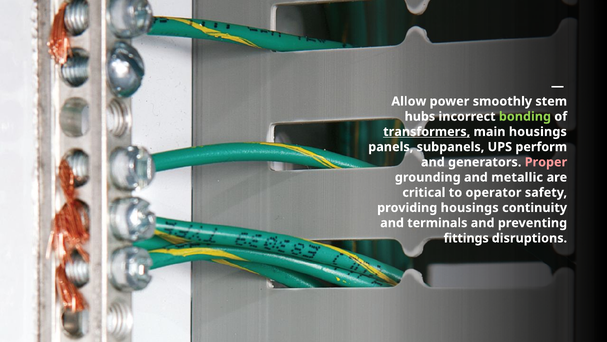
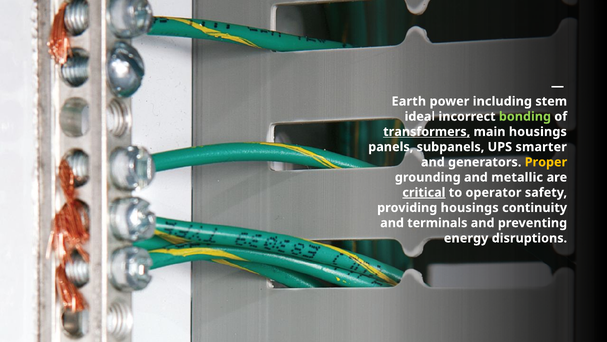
Allow: Allow -> Earth (409, 101)
smoothly: smoothly -> including (502, 101)
hubs: hubs -> ideal (420, 116)
perform: perform -> smarter (541, 147)
Proper colour: pink -> yellow (546, 162)
critical underline: none -> present (424, 192)
fittings: fittings -> energy (466, 238)
